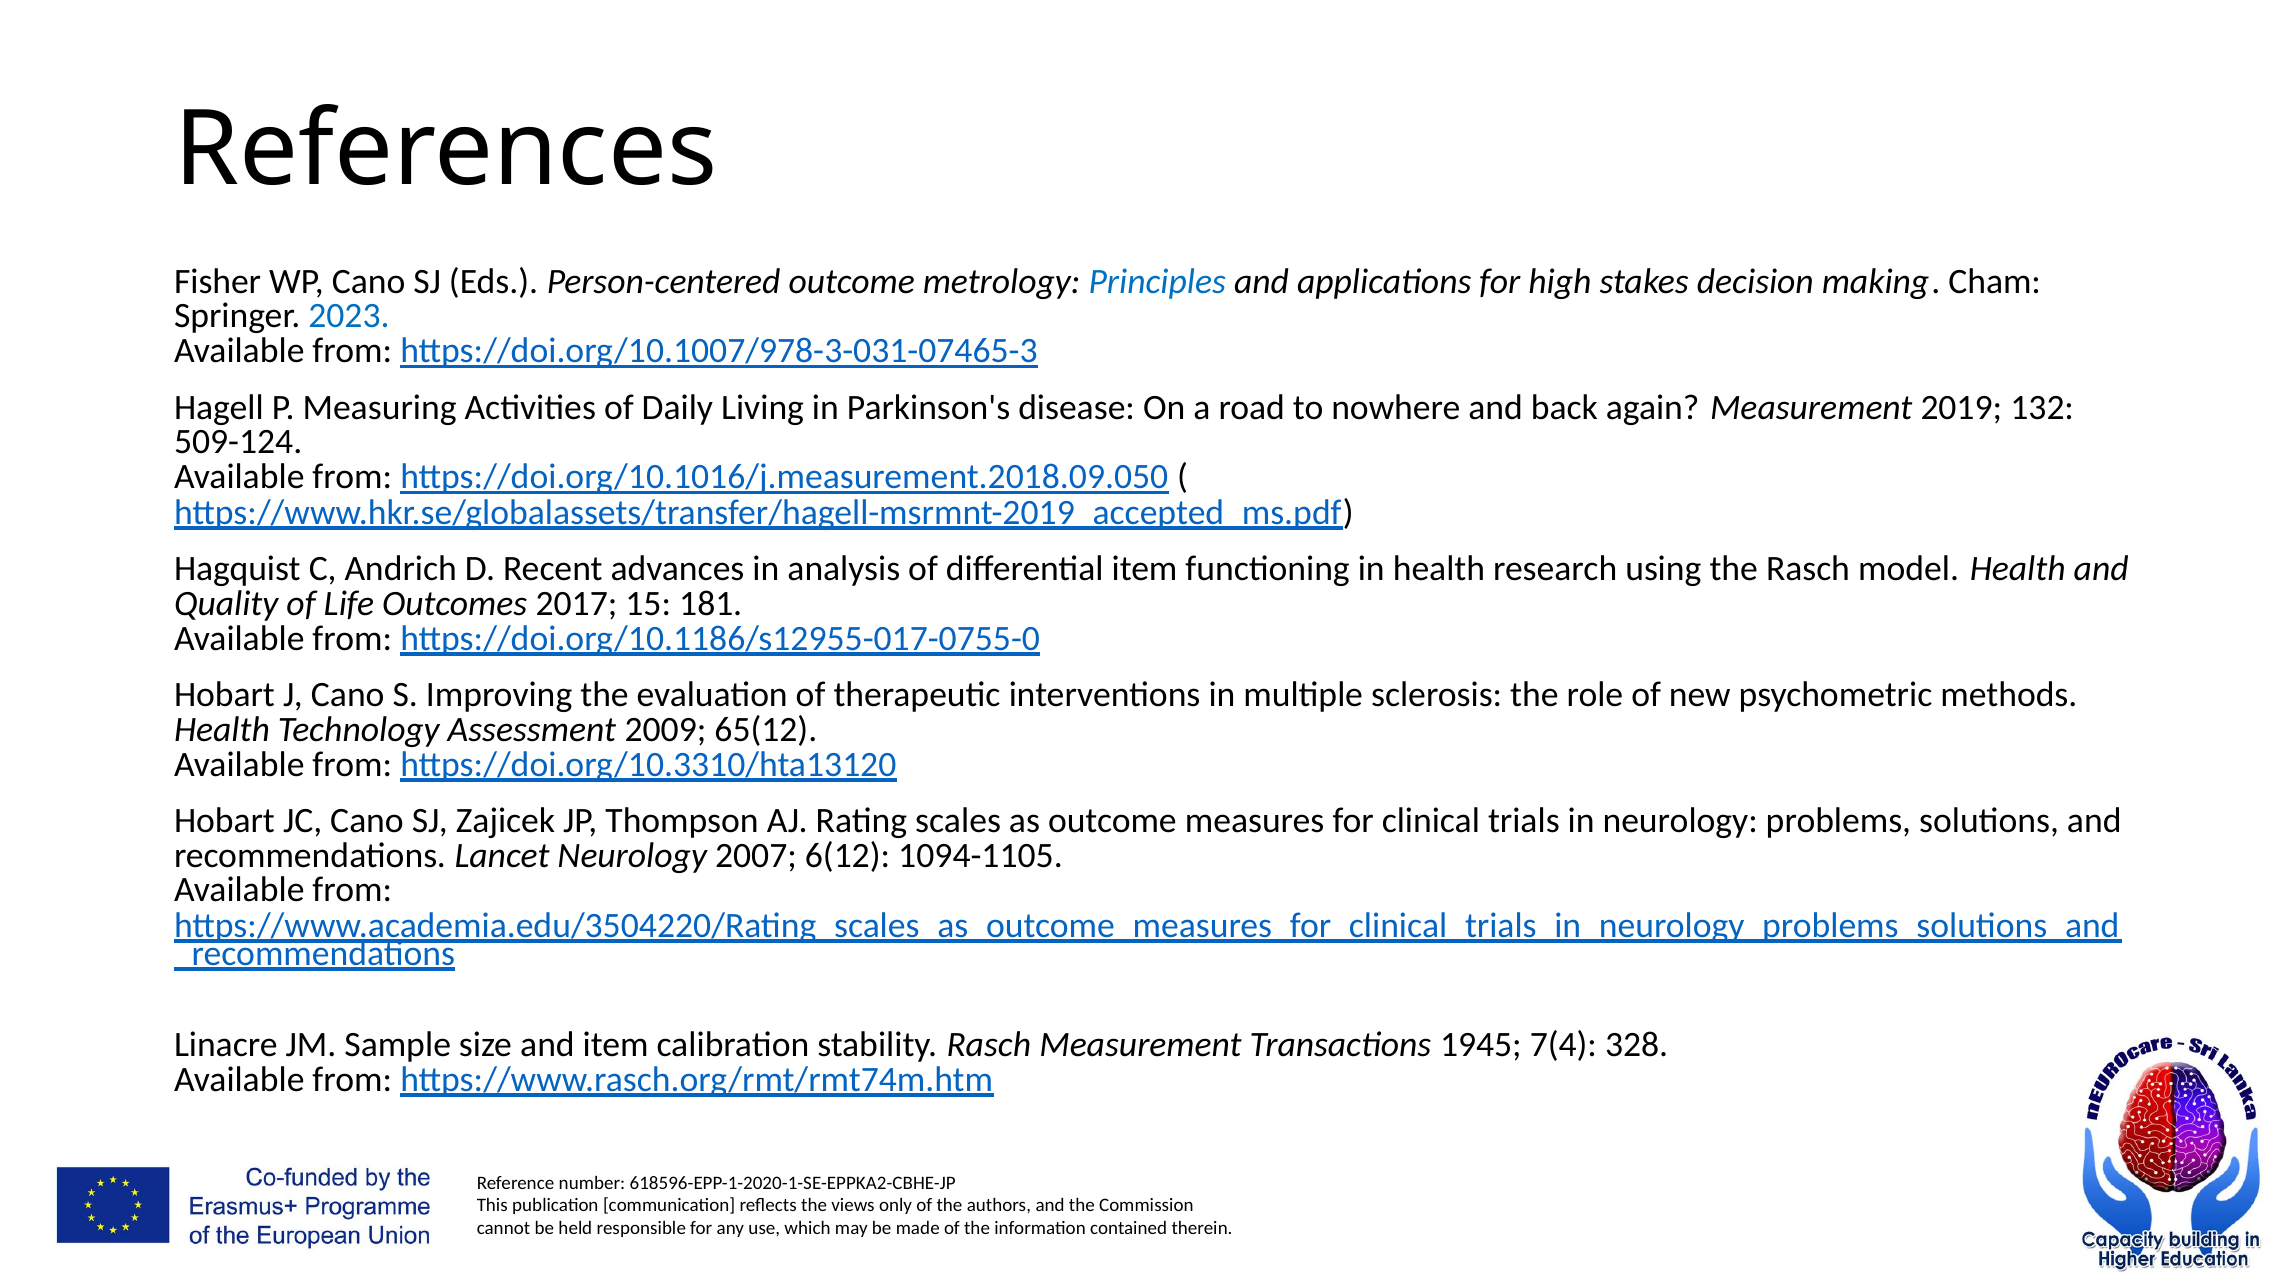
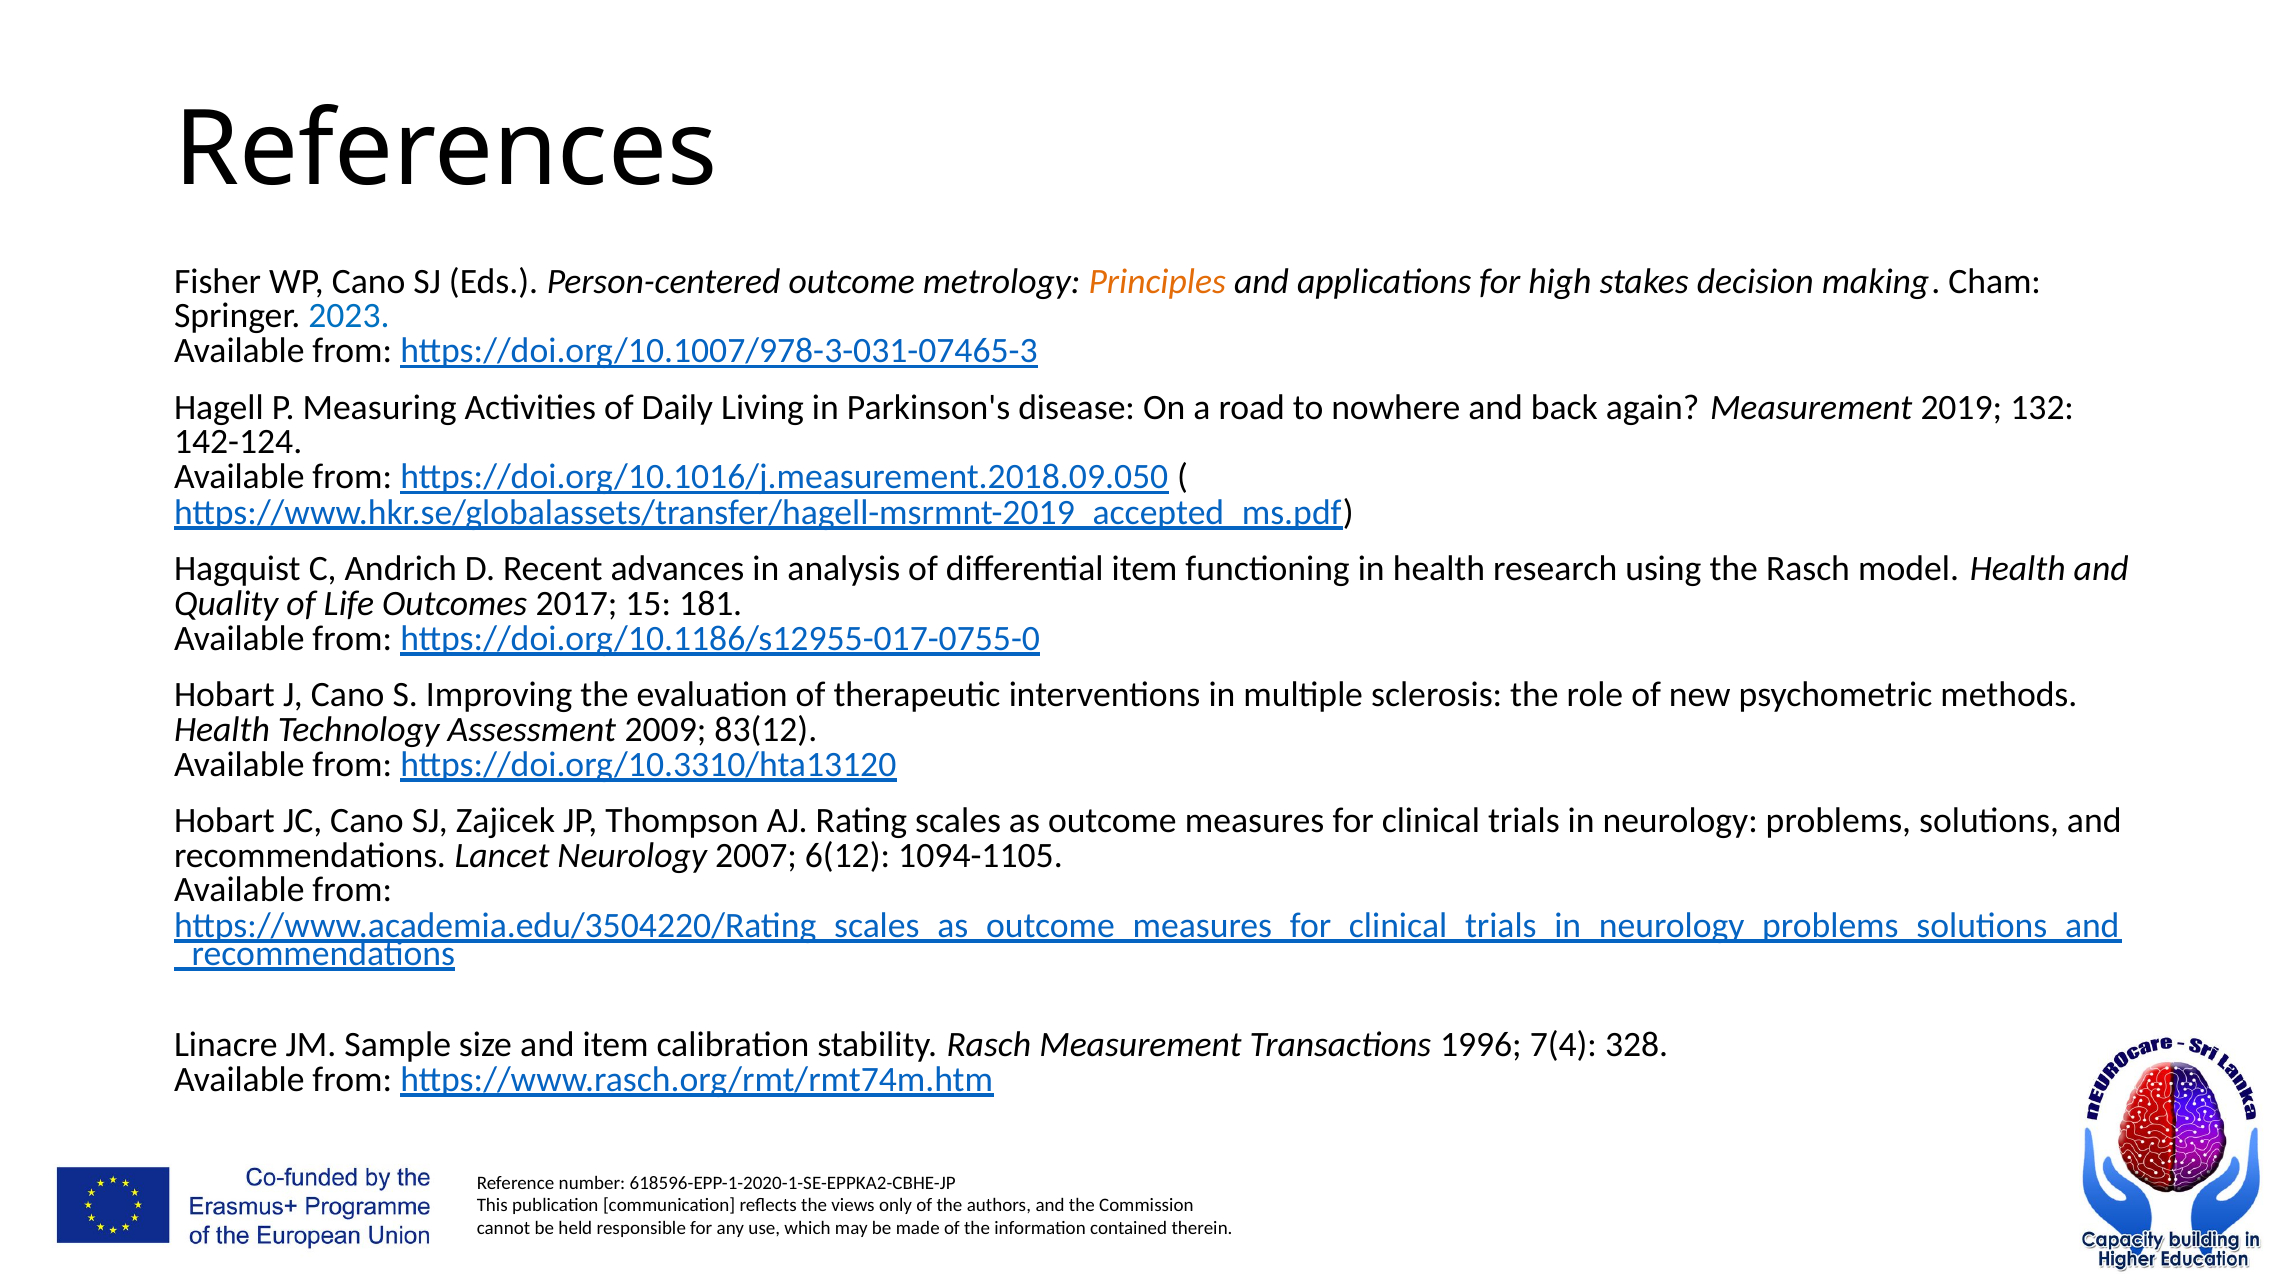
Principles colour: blue -> orange (1157, 281)
509-124: 509-124 -> 142-124 (238, 442)
65(12: 65(12 -> 83(12 (766, 730)
1945: 1945 -> 1996 (1481, 1045)
